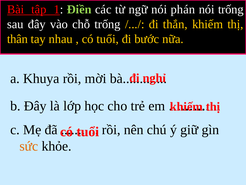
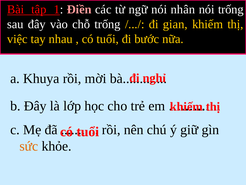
Điền colour: light green -> pink (79, 9)
phán: phán -> nhân (183, 9)
thắn: thắn -> gian (175, 24)
thân: thân -> việc (17, 39)
